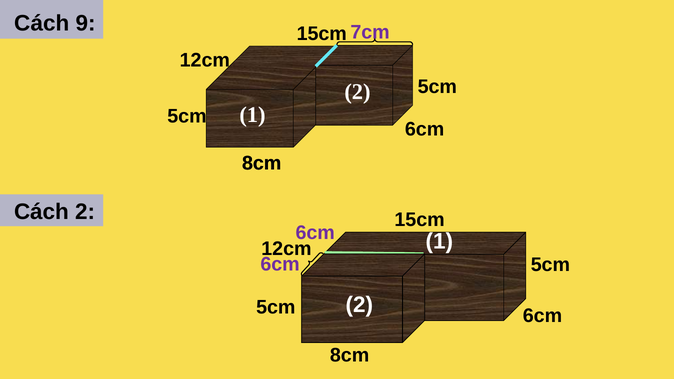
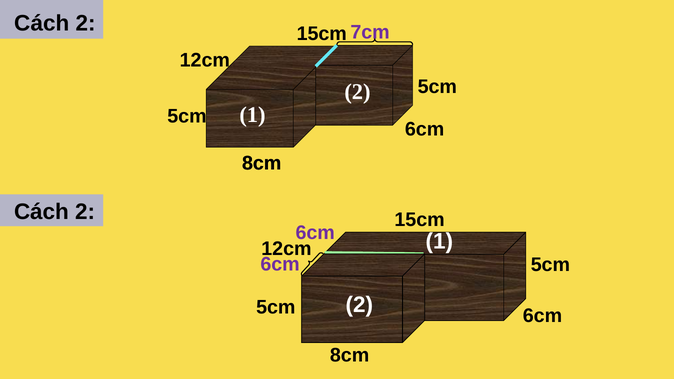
9: 9 -> 2 (86, 23)
